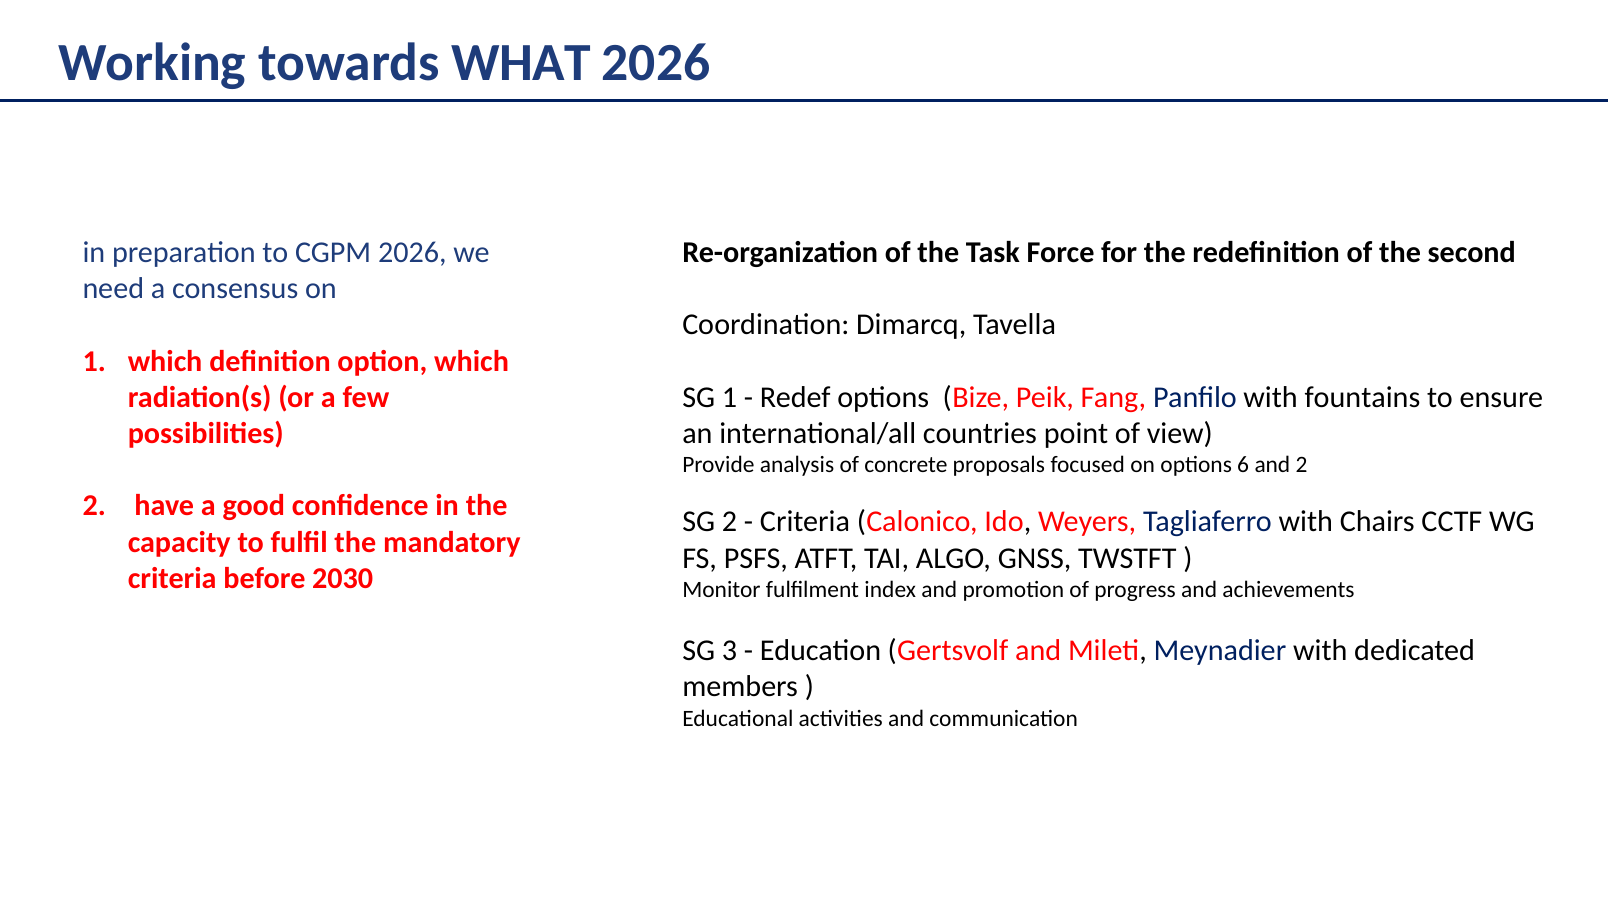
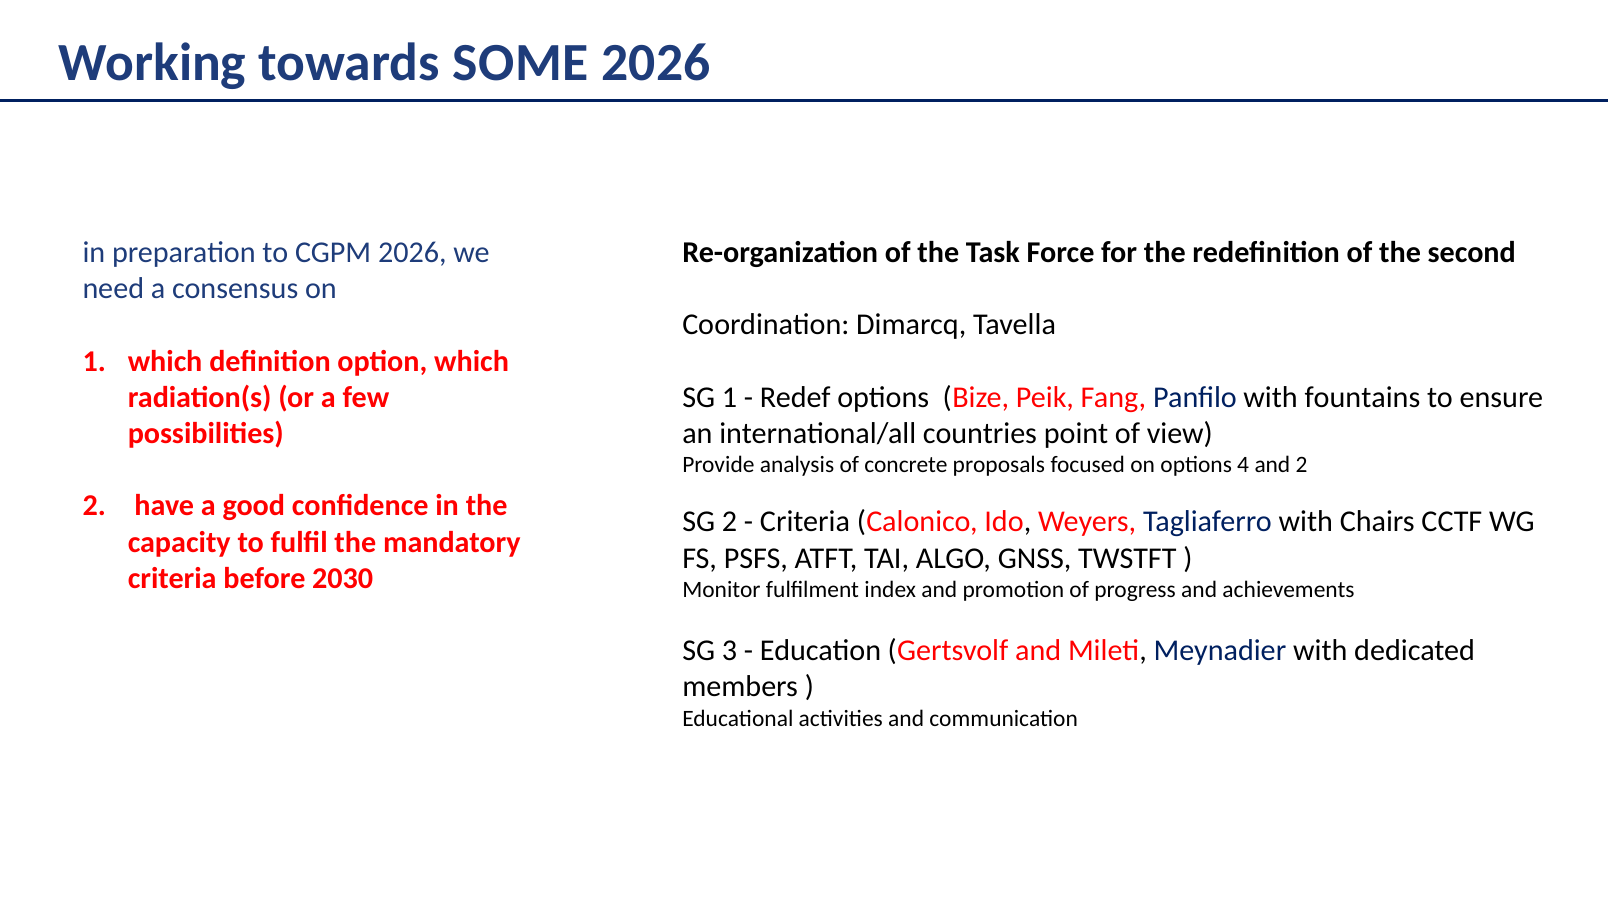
WHAT: WHAT -> SOME (521, 63)
6: 6 -> 4 (1243, 465)
